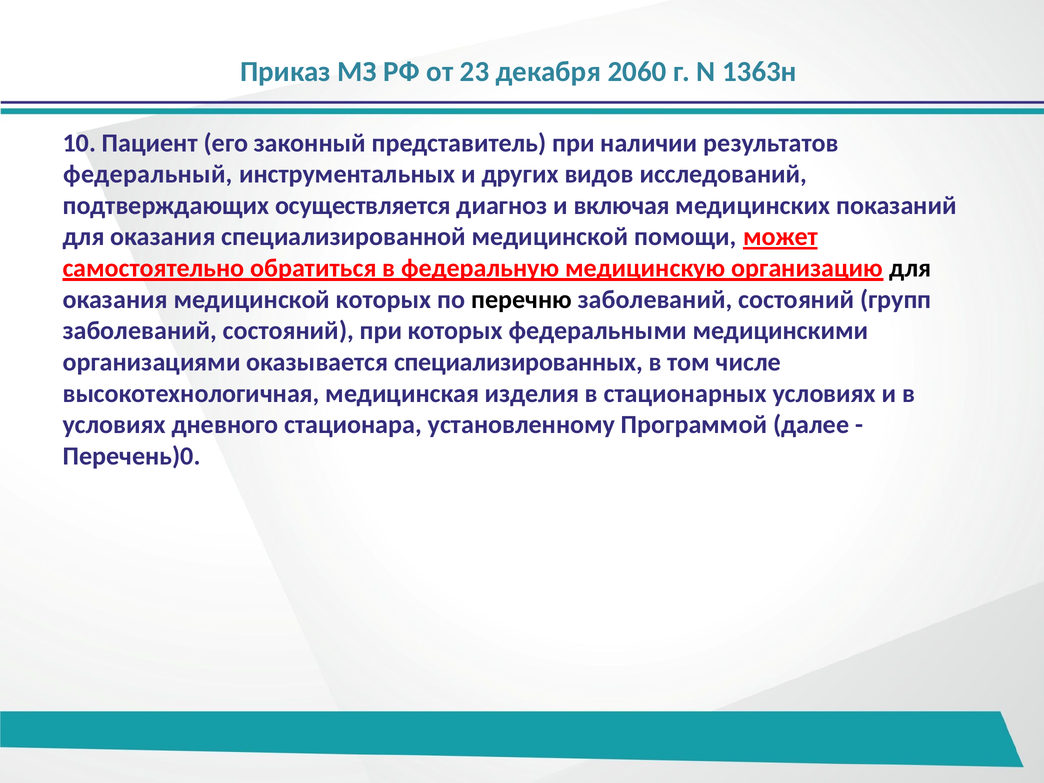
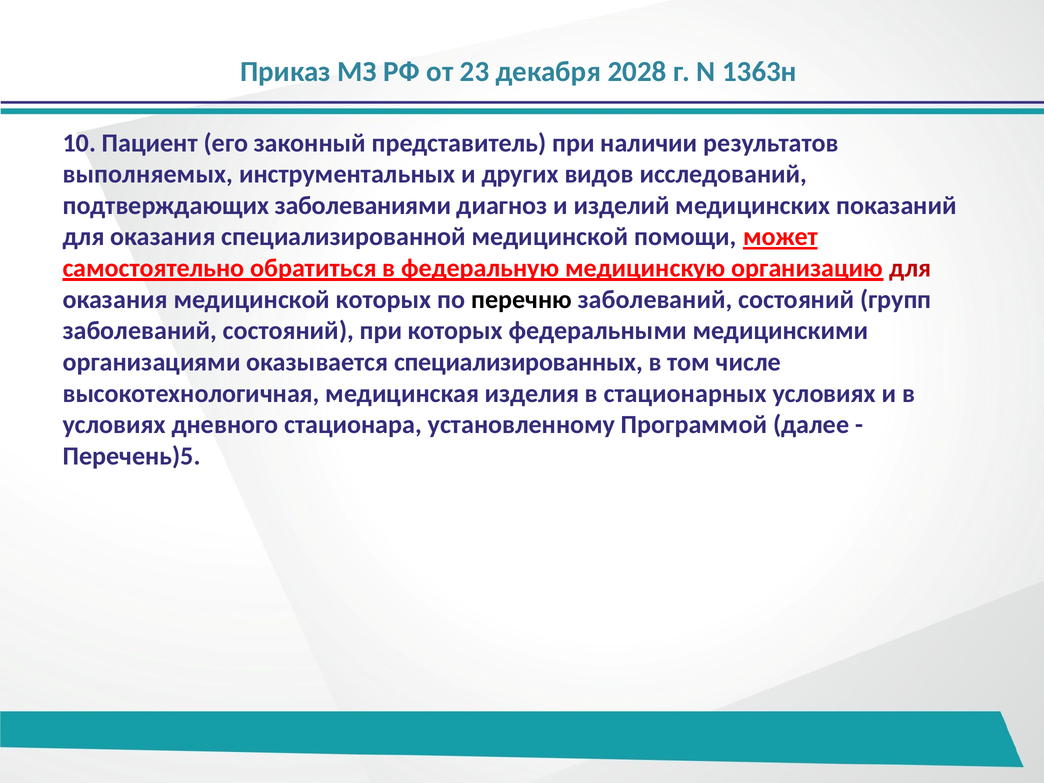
2060: 2060 -> 2028 (637, 72)
федеральный: федеральный -> выполняемых (148, 174)
осуществляется: осуществляется -> заболеваниями (363, 206)
включая: включая -> изделий (622, 206)
для colour: black -> red (910, 268)
Перечень)0: Перечень)0 -> Перечень)5 (132, 456)
